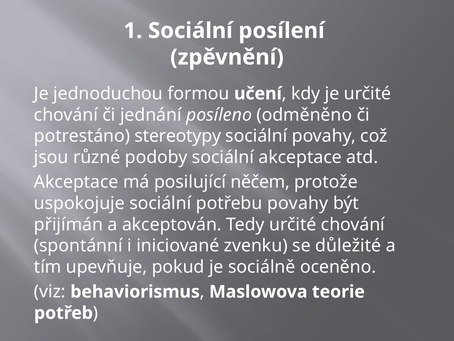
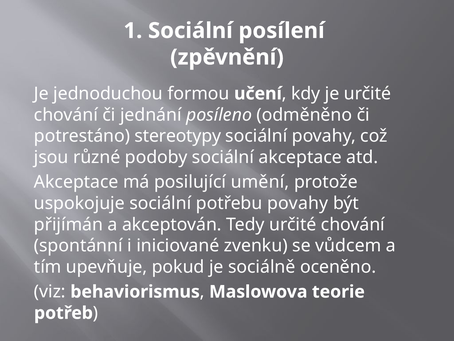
něčem: něčem -> umění (260, 182)
důležité: důležité -> vůdcem (348, 245)
